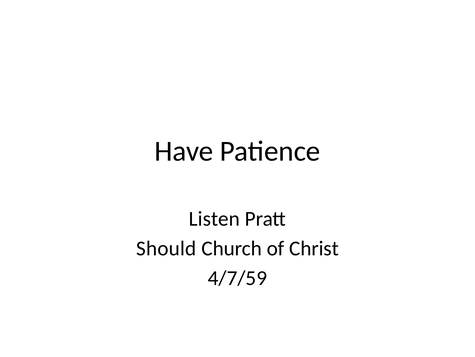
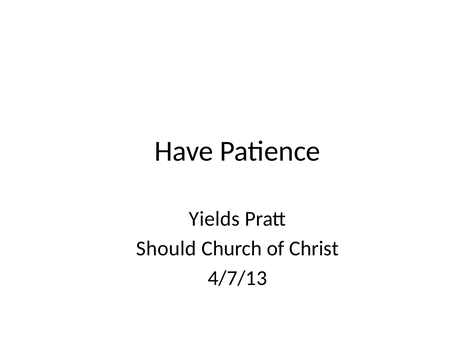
Listen: Listen -> Yields (214, 218)
4/7/59: 4/7/59 -> 4/7/13 (237, 278)
